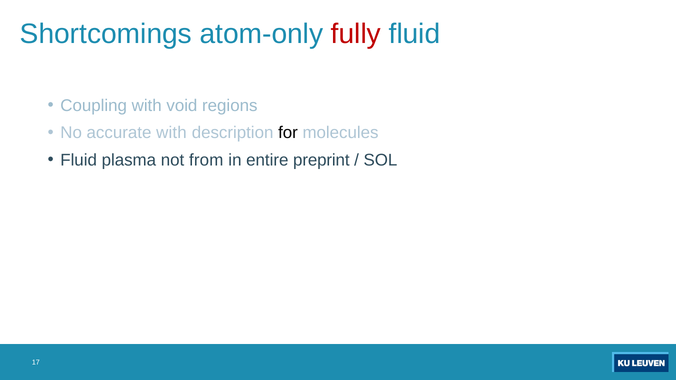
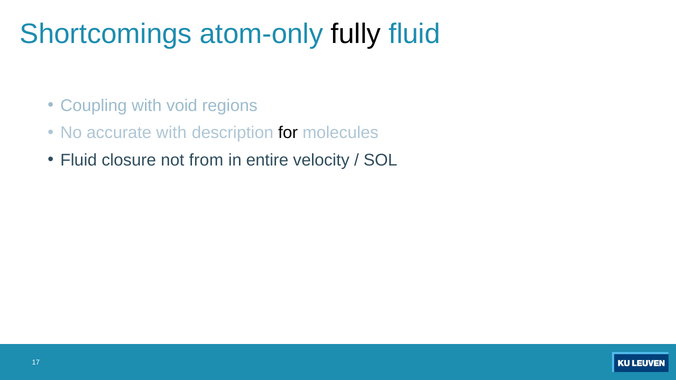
fully colour: red -> black (356, 34)
plasma: plasma -> closure (129, 160)
preprint: preprint -> velocity (321, 160)
